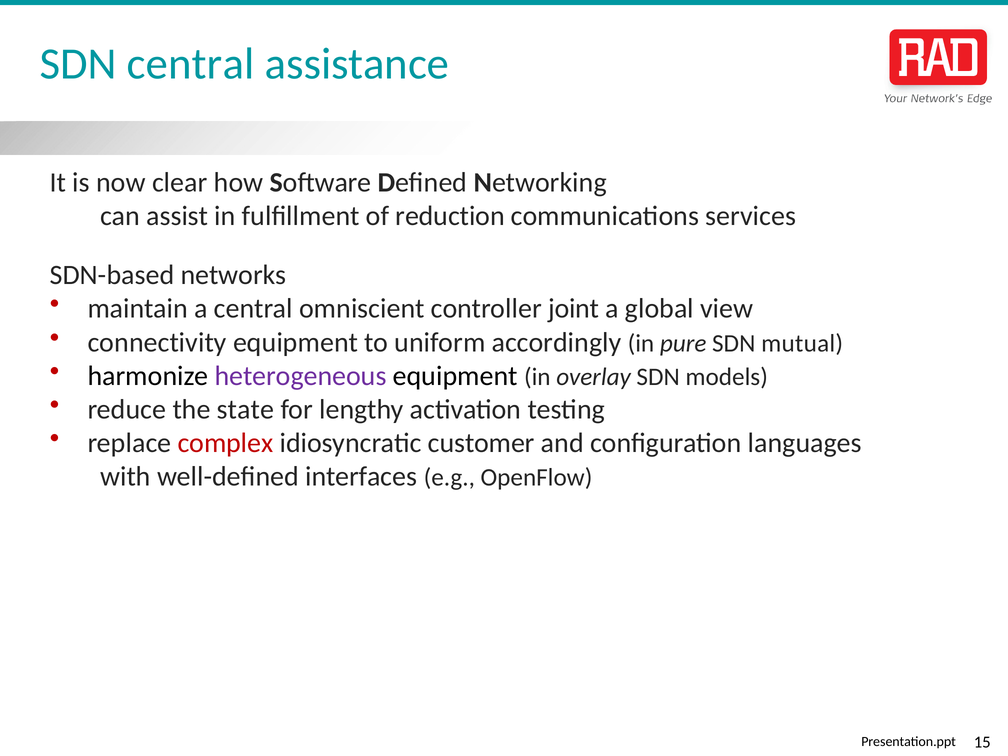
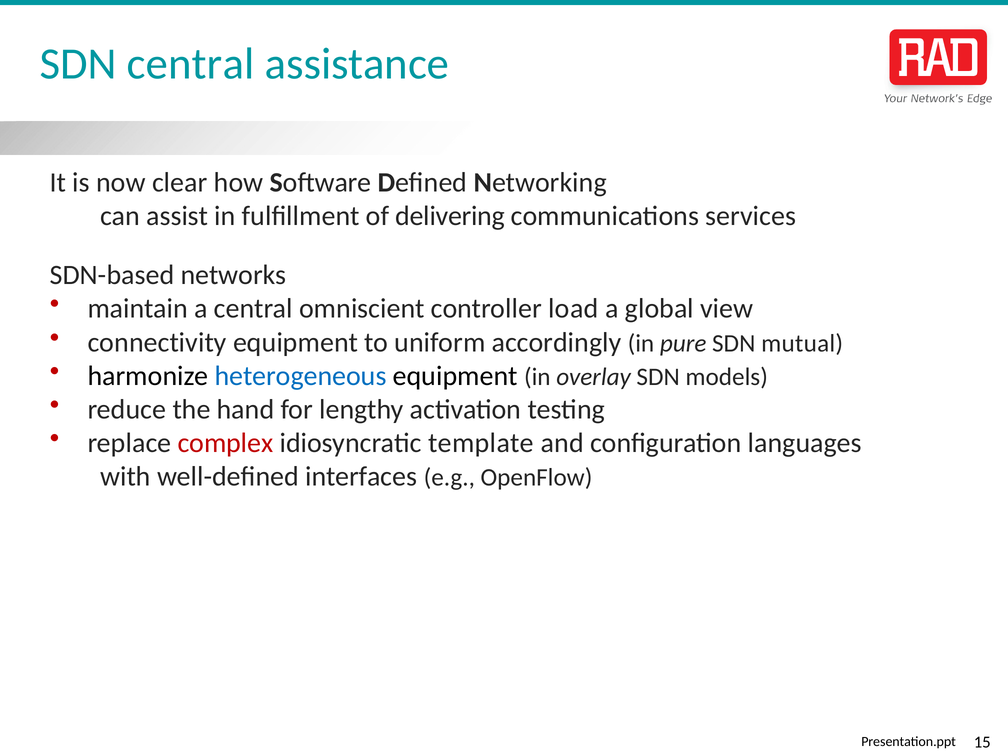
reduction: reduction -> delivering (450, 216)
joint: joint -> load (573, 309)
heterogeneous colour: purple -> blue (300, 376)
state: state -> hand (246, 410)
customer: customer -> template (481, 443)
